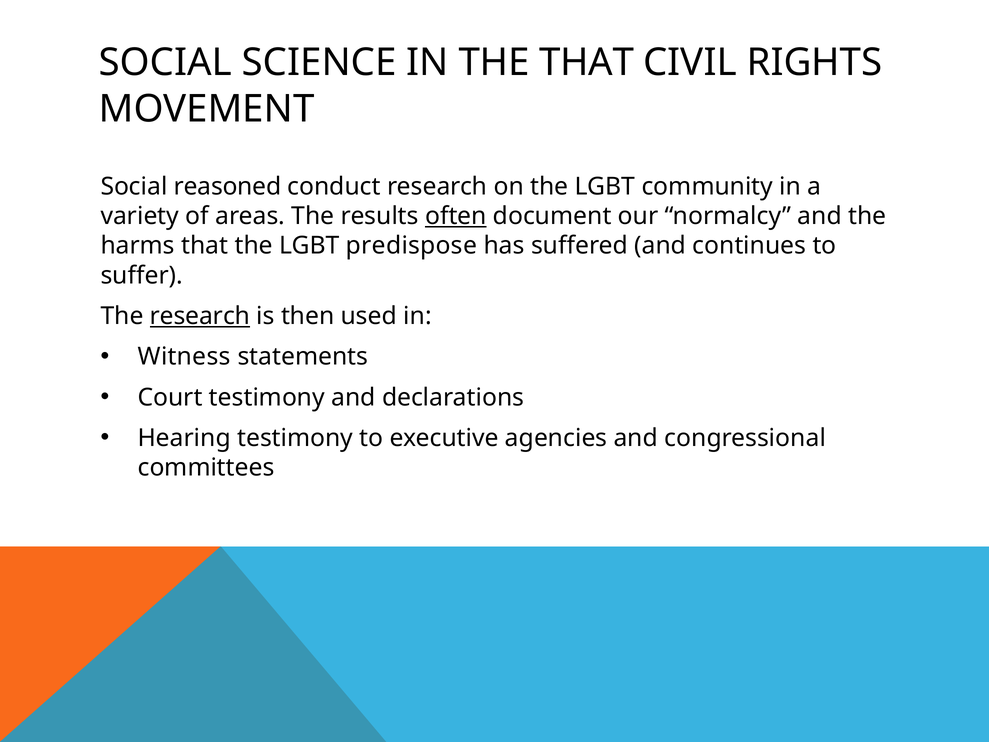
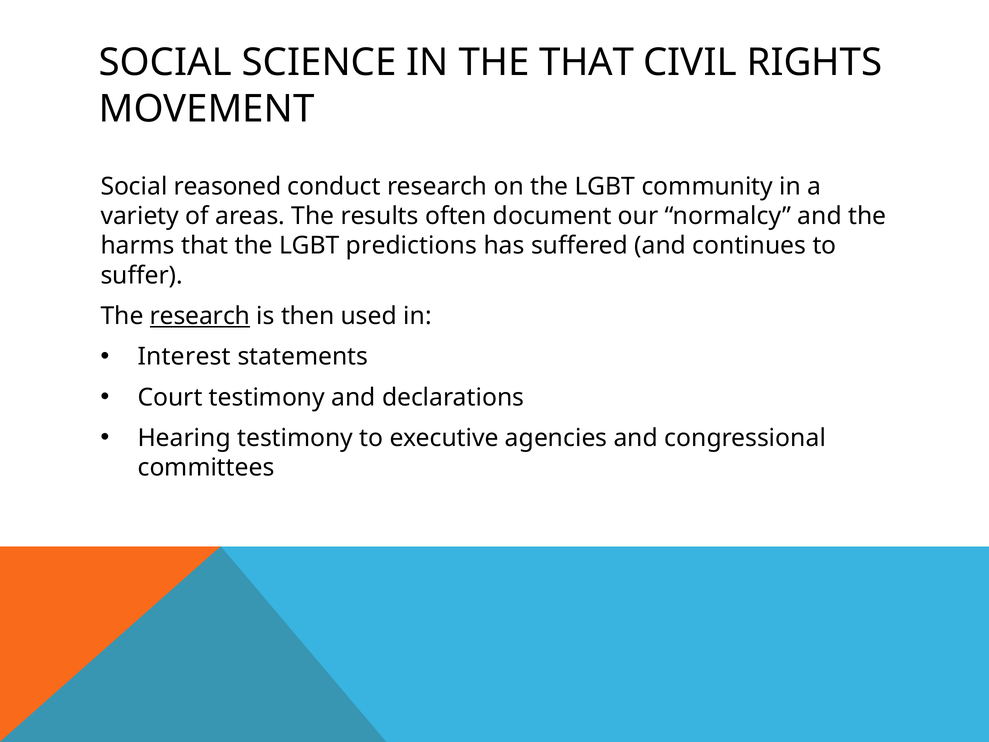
often underline: present -> none (456, 216)
predispose: predispose -> predictions (412, 246)
Witness: Witness -> Interest (184, 357)
